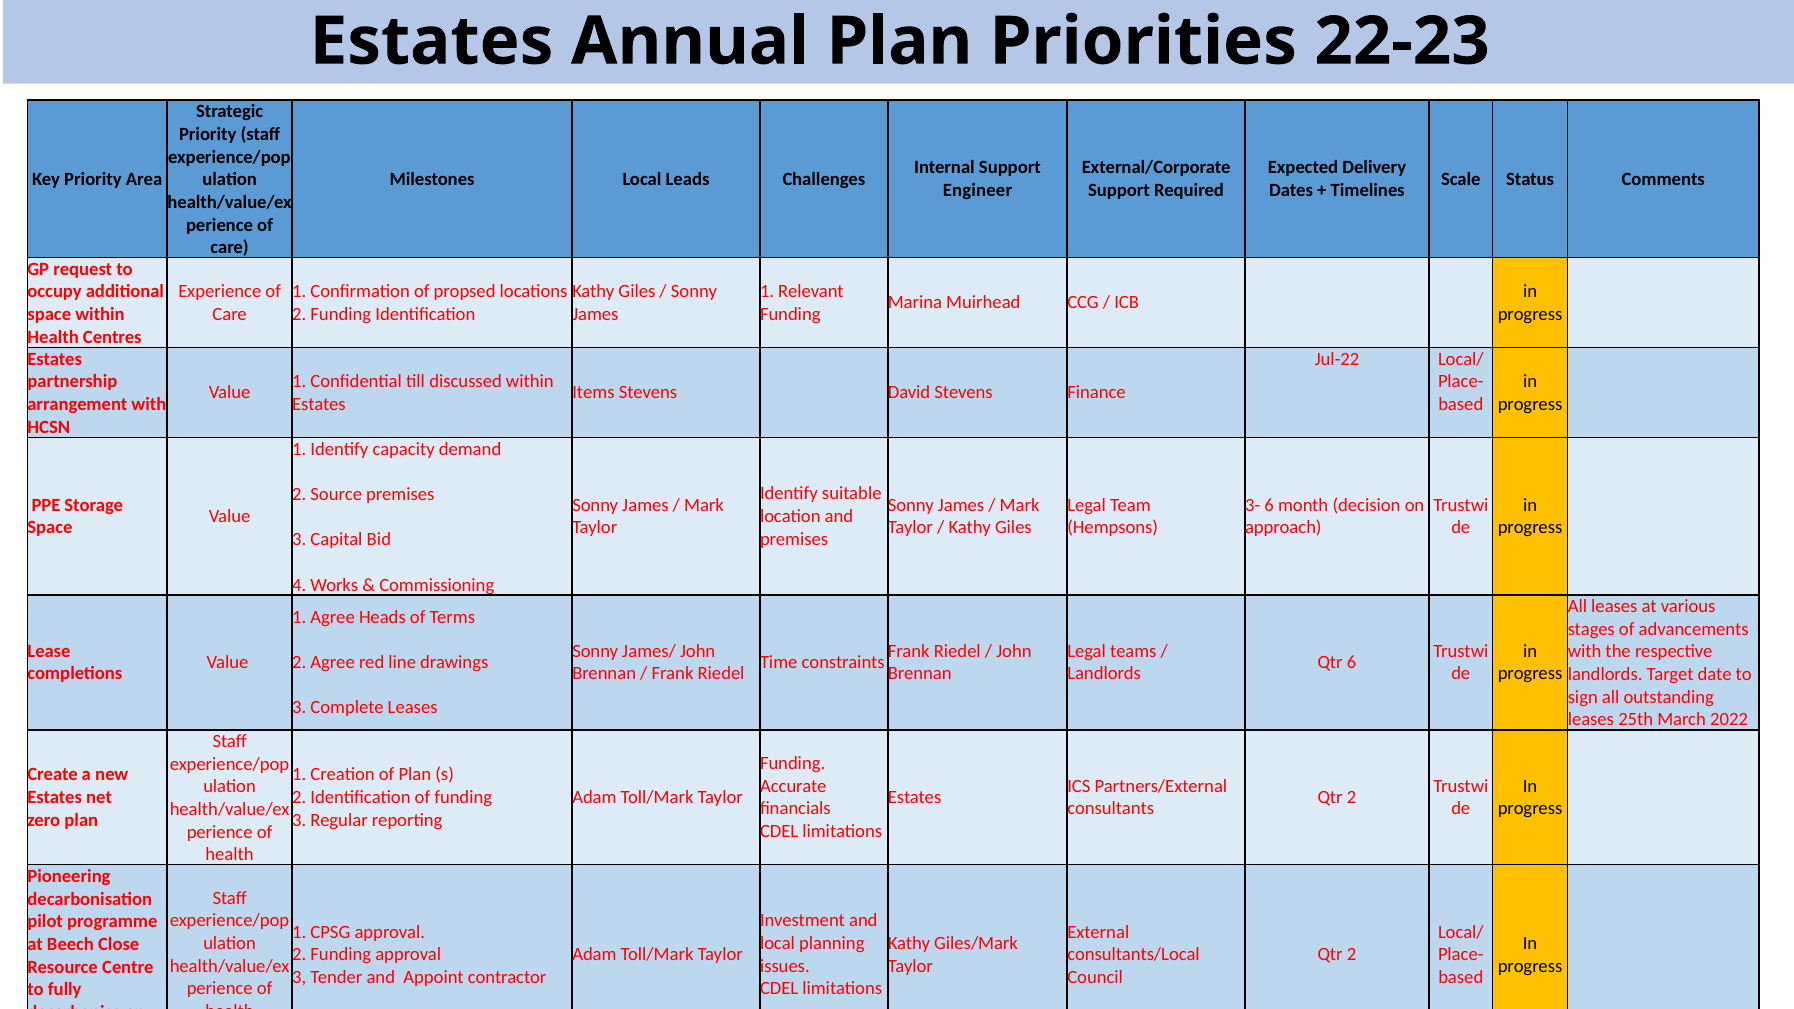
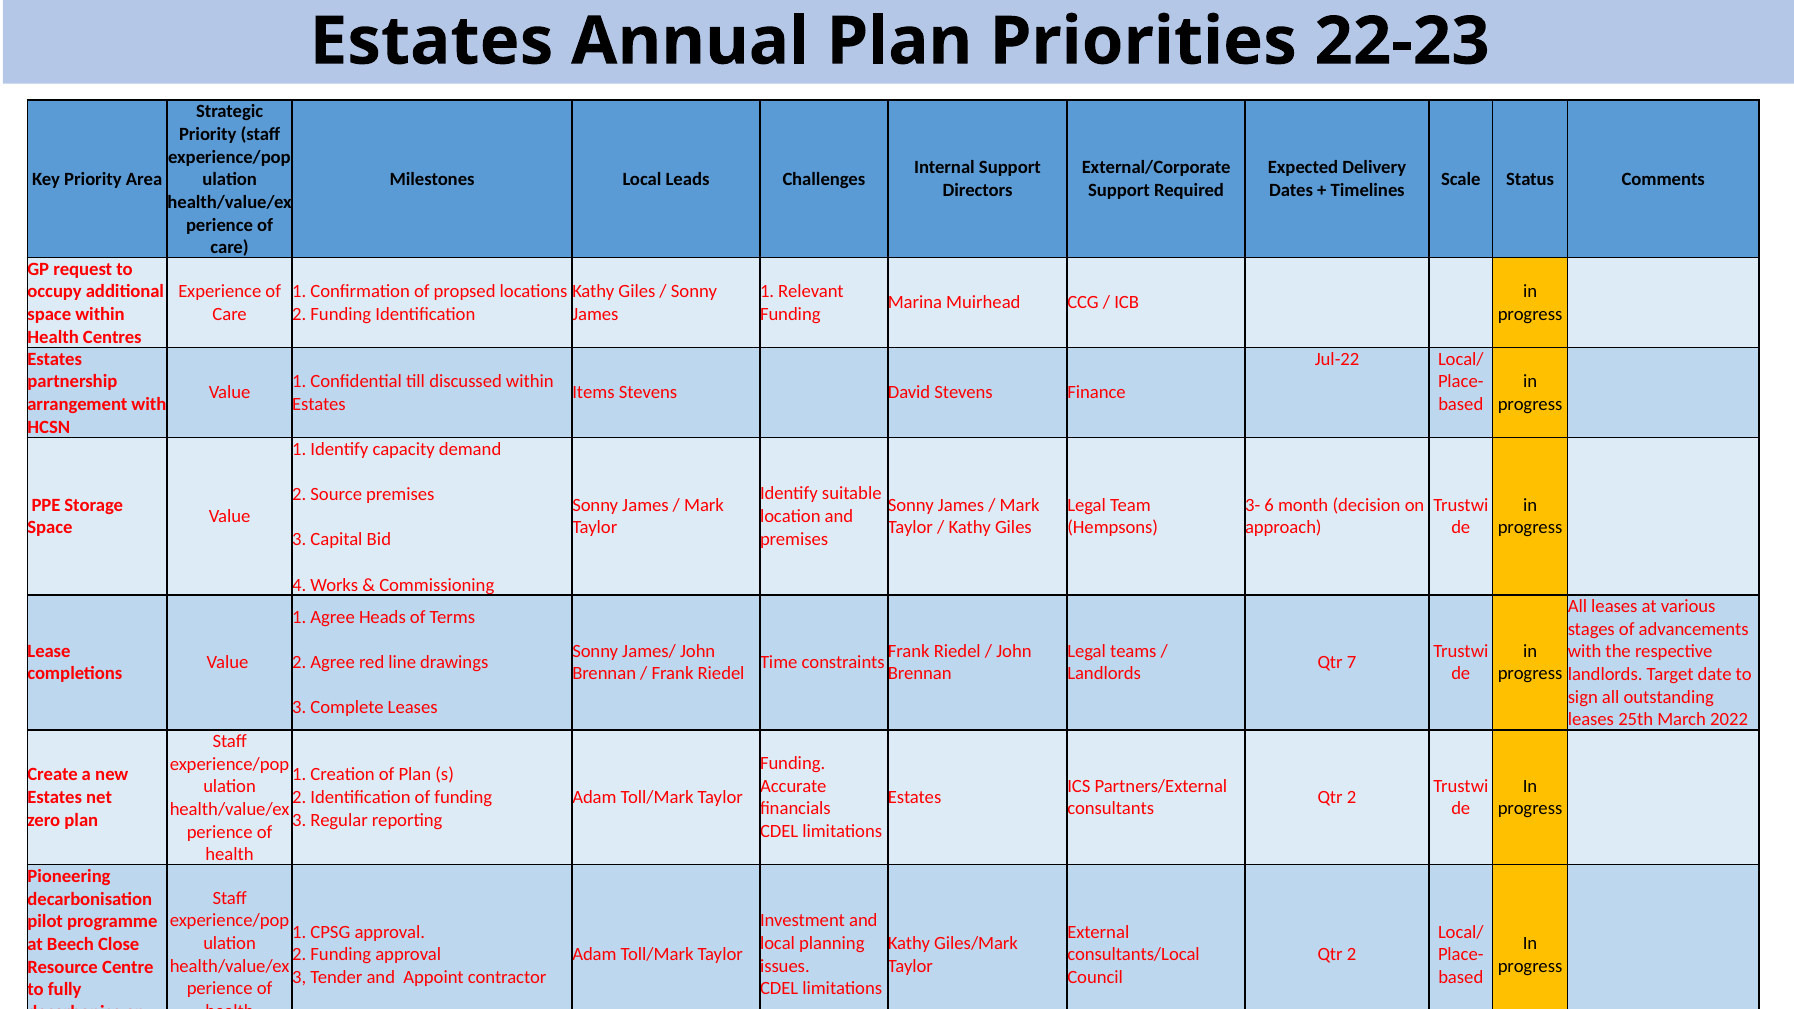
Engineer: Engineer -> Directors (978, 190)
Qtr 6: 6 -> 7 (1352, 663)
